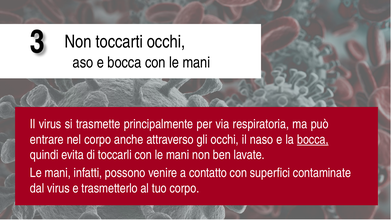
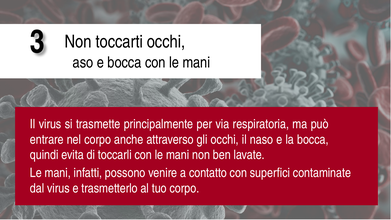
bocca underline: present -> none (313, 140)
